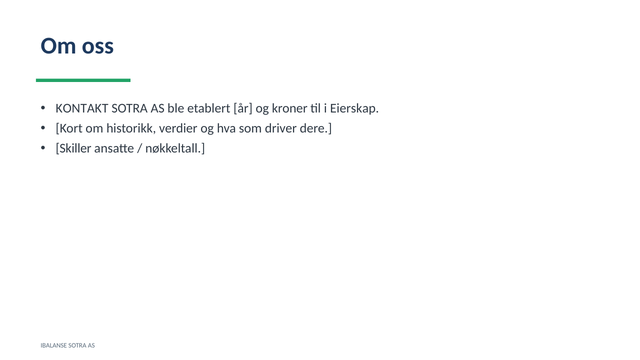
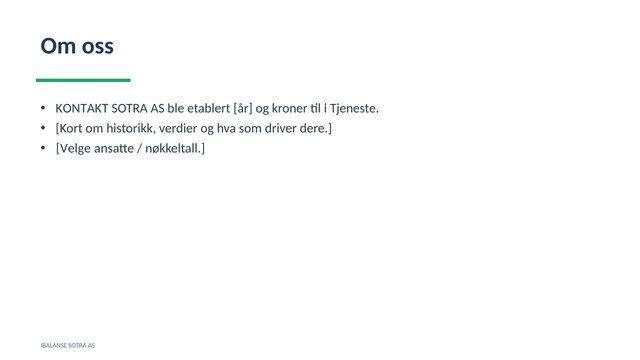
Eierskap: Eierskap -> Tjeneste (355, 108)
Skiller: Skiller -> Velge (73, 148)
